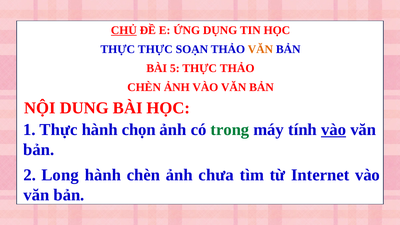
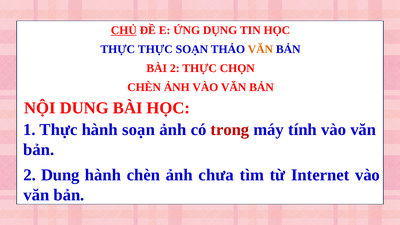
BÀI 5: 5 -> 2 (175, 68)
THỰC THẢO: THẢO -> CHỌN (237, 68)
hành chọn: chọn -> soạn (139, 130)
trong colour: green -> red (230, 130)
vào underline: present -> none (334, 130)
2 Long: Long -> Dung (60, 175)
